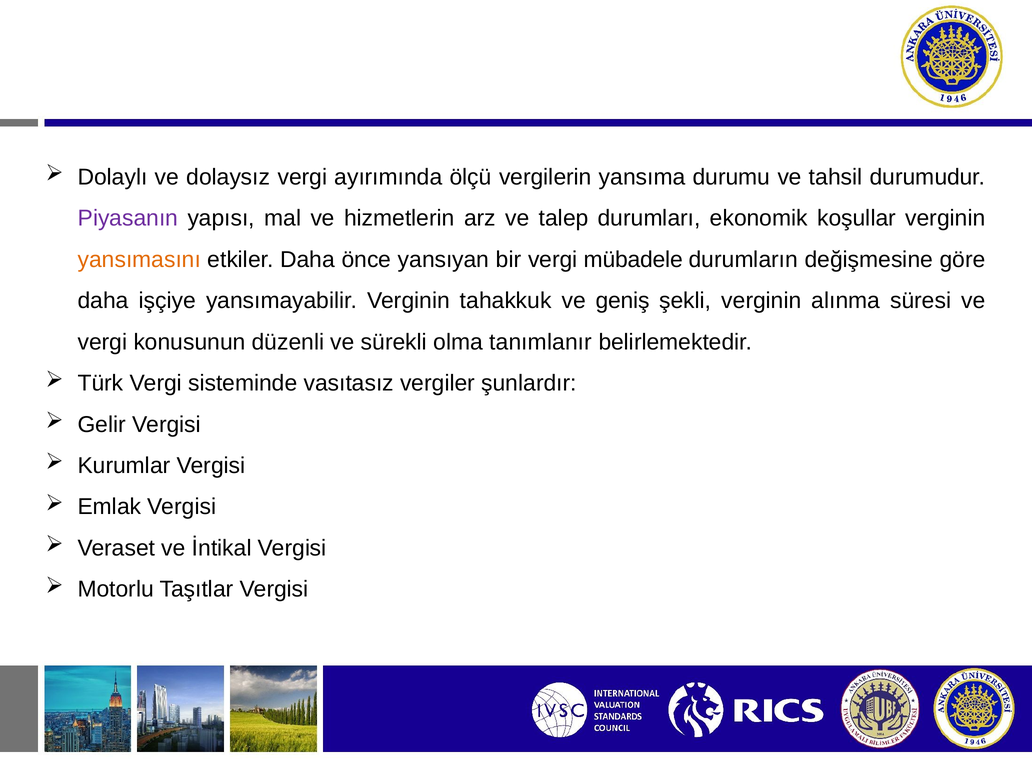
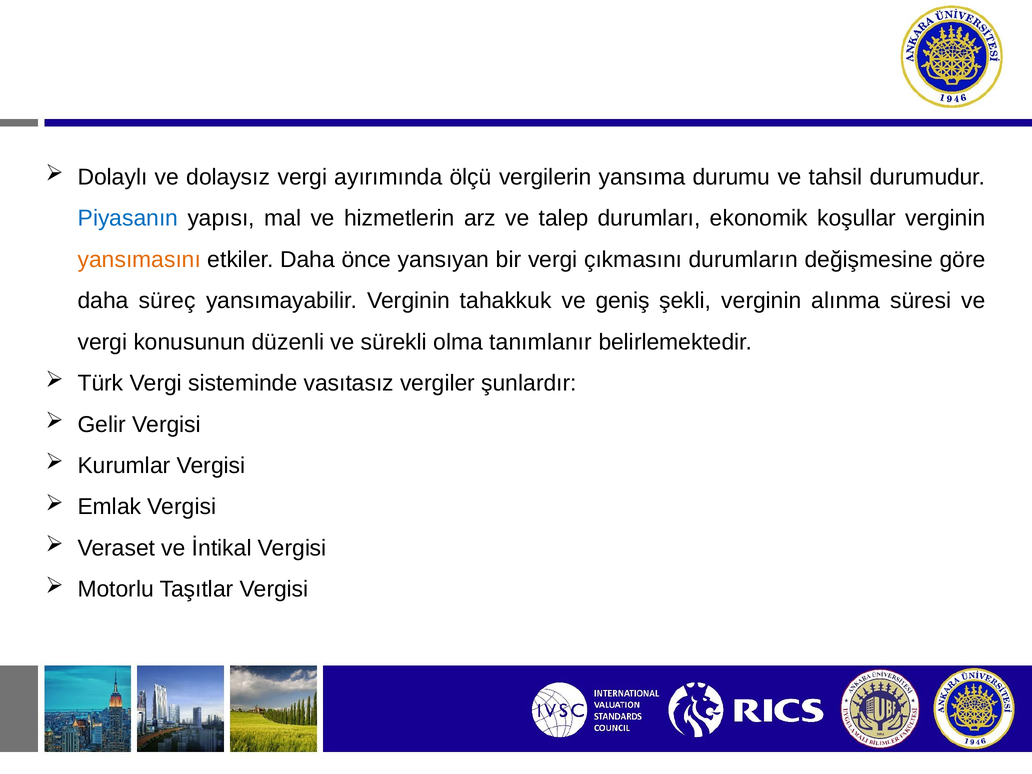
Piyasanın colour: purple -> blue (128, 218)
mübadele: mübadele -> çıkmasını (633, 259)
işçiye: işçiye -> süreç (167, 301)
